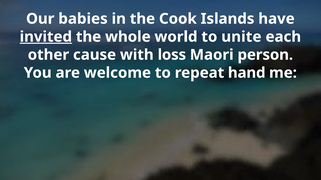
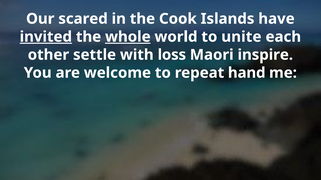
babies: babies -> scared (83, 19)
whole underline: none -> present (128, 37)
cause: cause -> settle (95, 55)
person: person -> inspire (265, 55)
